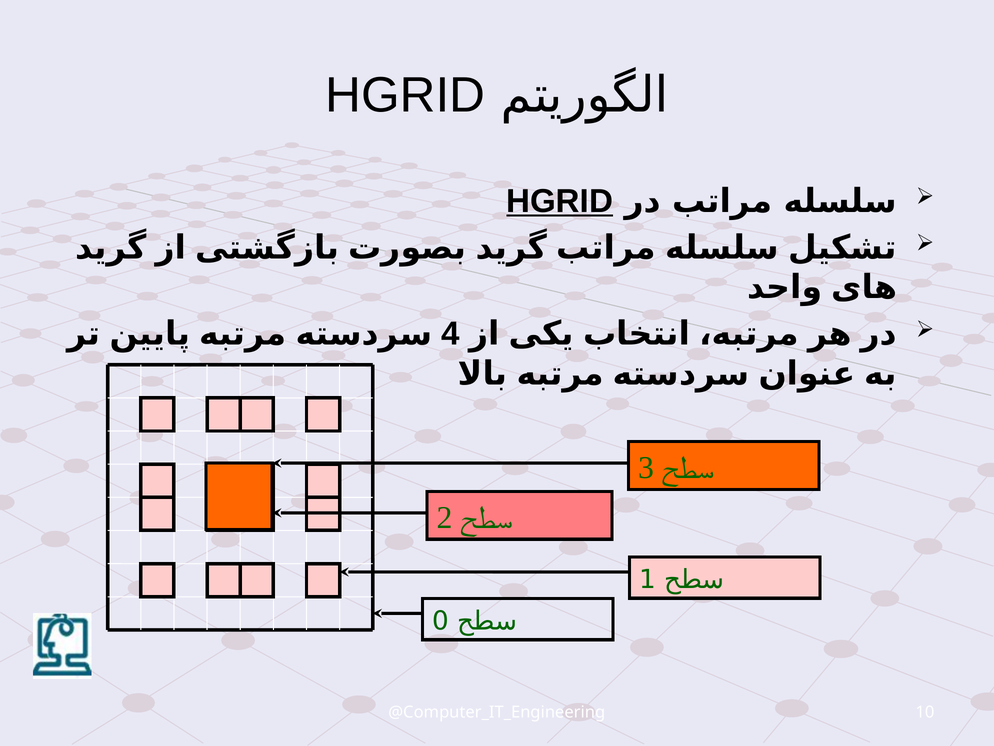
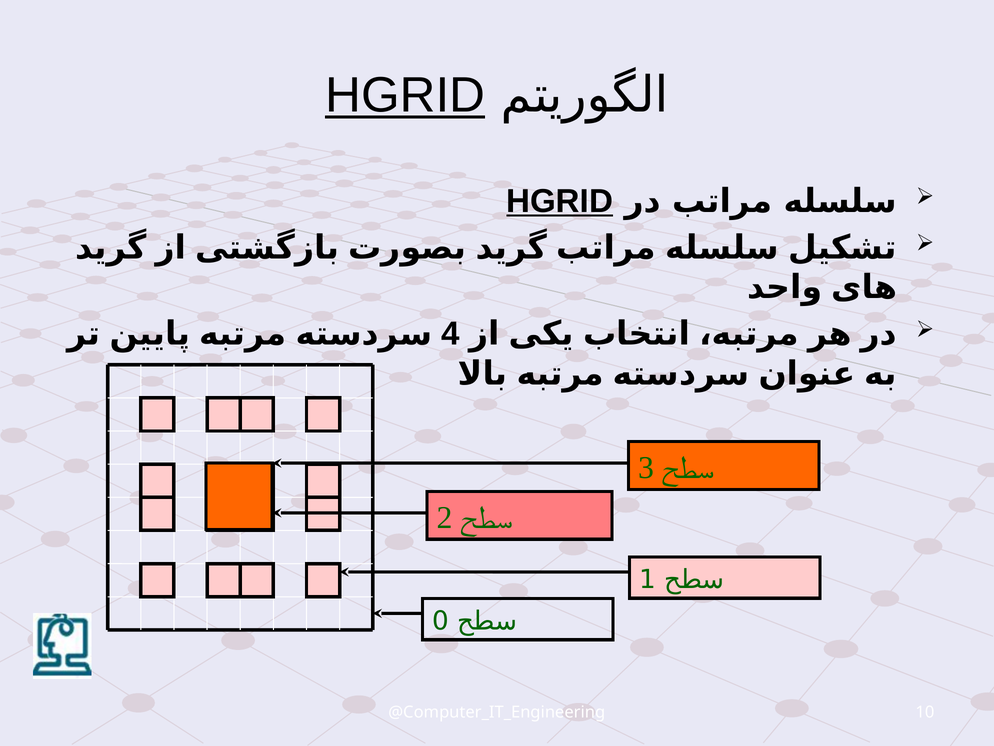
HGRID underline: none -> present (405, 95)
